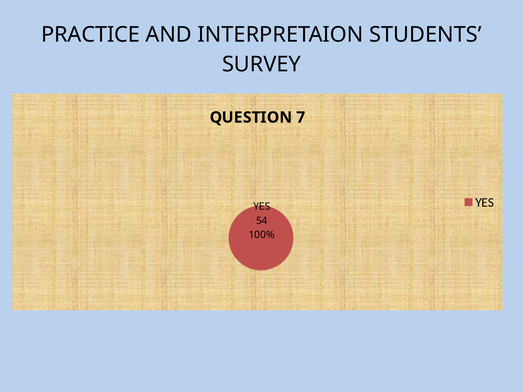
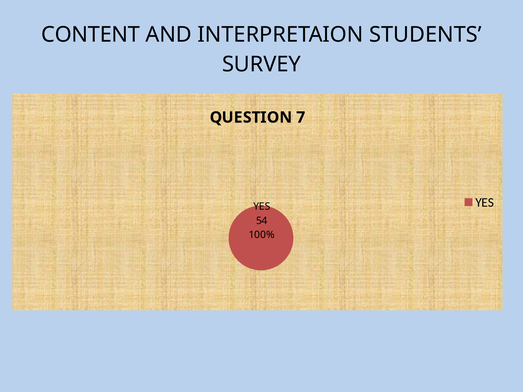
PRACTICE: PRACTICE -> CONTENT (91, 35)
